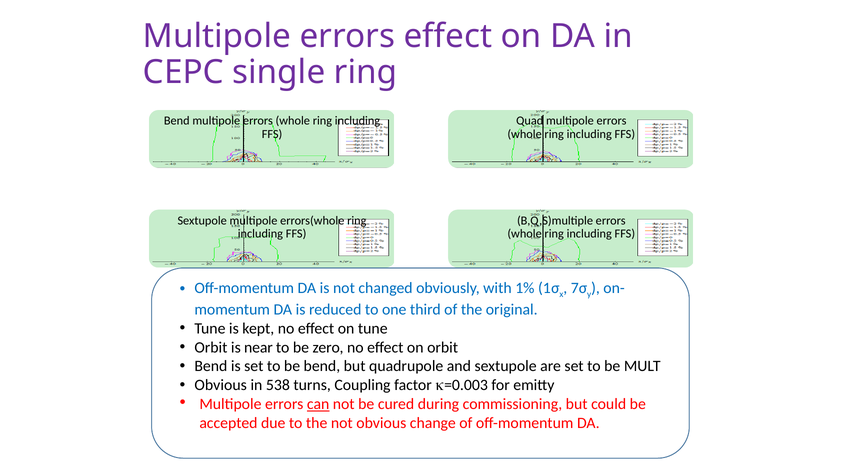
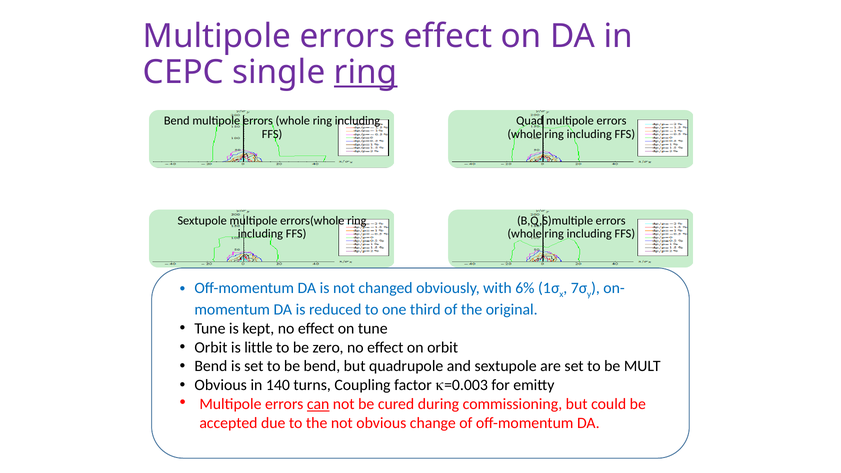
ring underline: none -> present (366, 72)
1%: 1% -> 6% (525, 288)
near: near -> little (258, 347)
538: 538 -> 140 (278, 385)
